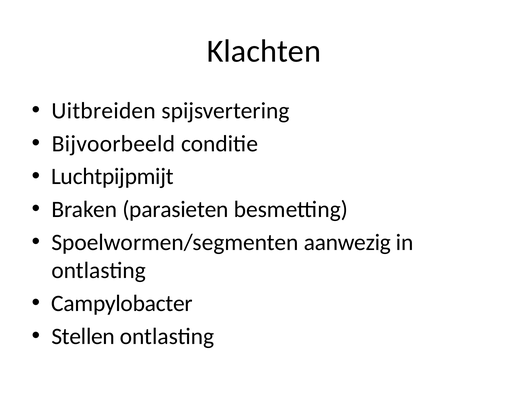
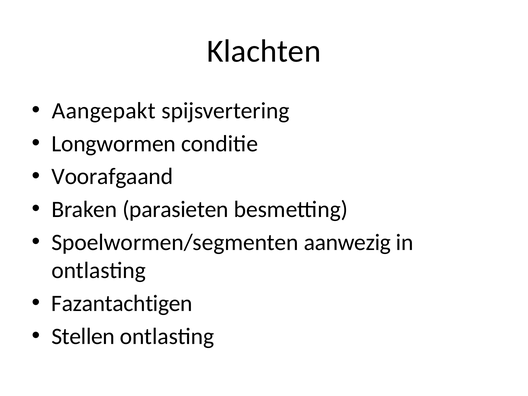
Uitbreiden: Uitbreiden -> Aangepakt (104, 111)
Bijvoorbeeld: Bijvoorbeeld -> Longwormen (114, 144)
Luchtpijpmijt: Luchtpijpmijt -> Voorafgaand (112, 177)
Campylobacter: Campylobacter -> Fazantachtigen (122, 303)
